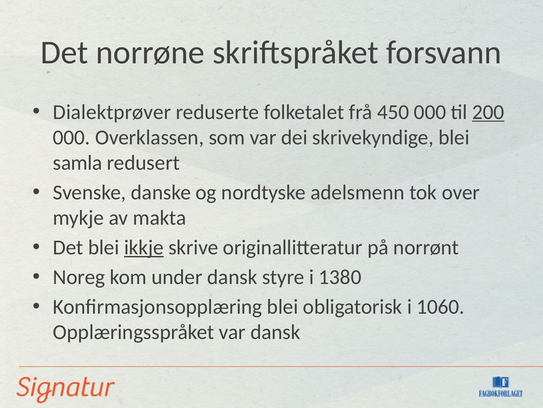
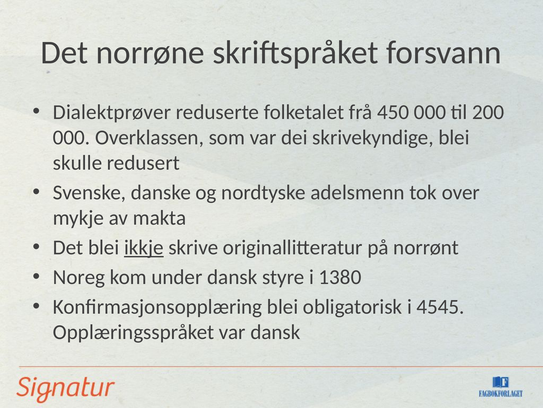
200 underline: present -> none (488, 112)
samla: samla -> skulle (78, 163)
1060: 1060 -> 4545 (441, 306)
